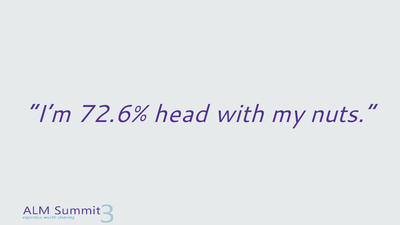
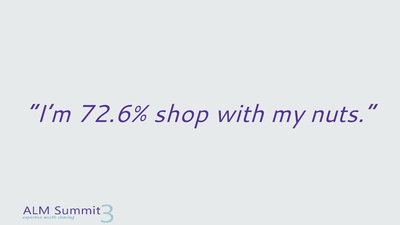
head: head -> shop (180, 114)
